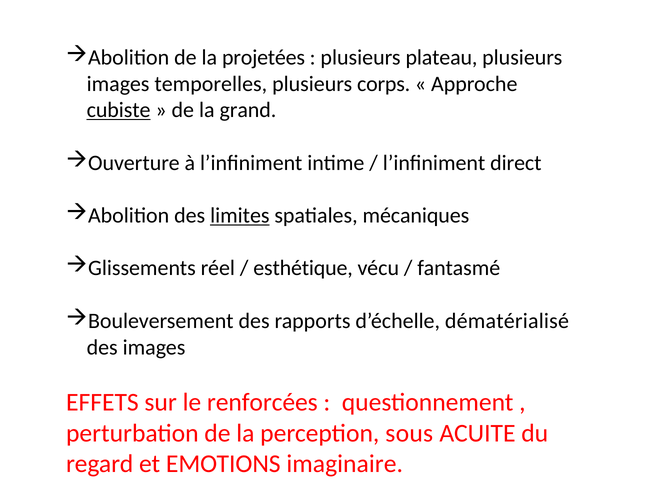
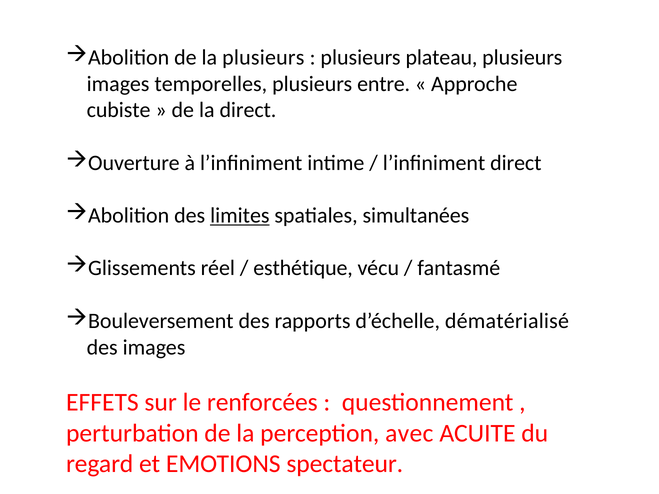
la projetées: projetées -> plusieurs (263, 57)
corps: corps -> entre (384, 84)
cubiste underline: present -> none (119, 110)
la grand: grand -> direct (248, 110)
mécaniques: mécaniques -> simultanées (416, 216)
sous: sous -> avec (409, 433)
imaginaire: imaginaire -> spectateur (345, 464)
